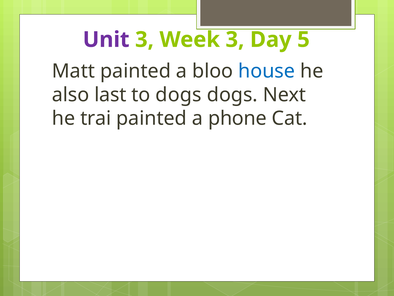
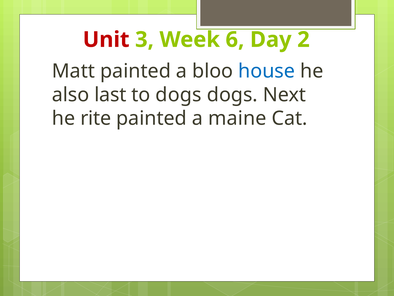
Unit colour: purple -> red (106, 40)
Week 3: 3 -> 6 (235, 40)
5: 5 -> 2 (303, 40)
trai: trai -> rite (96, 118)
phone: phone -> maine (237, 118)
